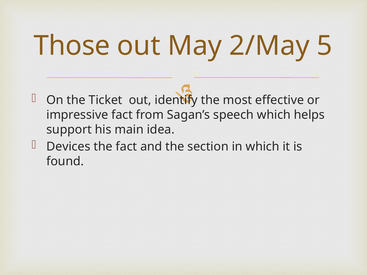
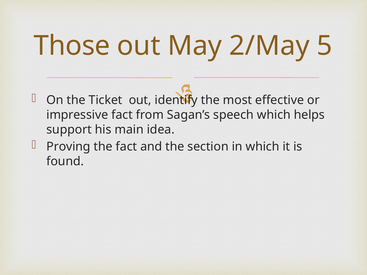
Devices: Devices -> Proving (68, 147)
